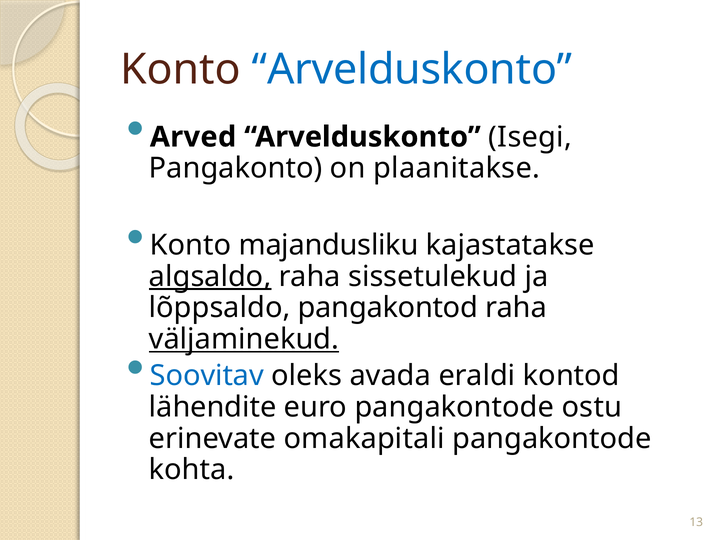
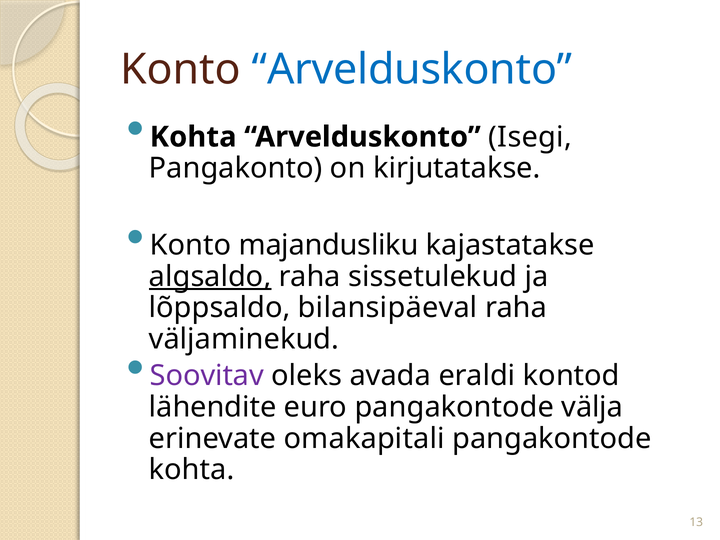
Arved: Arved -> Kohta (193, 137)
plaanitakse: plaanitakse -> kirjutatakse (457, 168)
pangakontod: pangakontod -> bilansipäeval (388, 308)
väljaminekud underline: present -> none (244, 339)
Soovitav colour: blue -> purple (207, 376)
ostu: ostu -> välja (592, 407)
